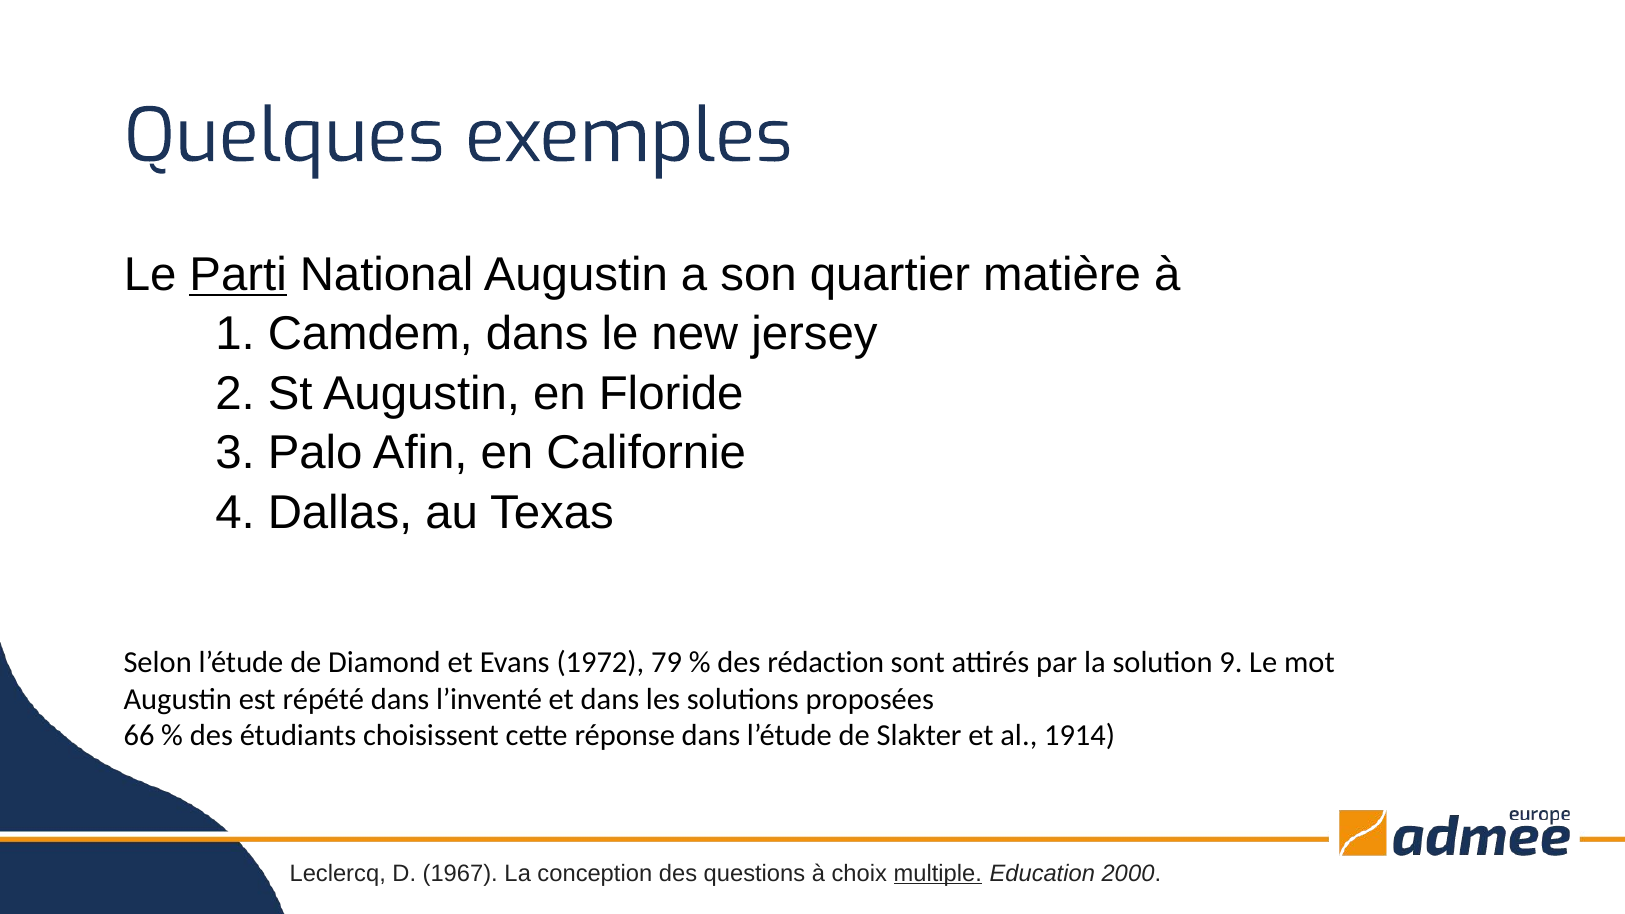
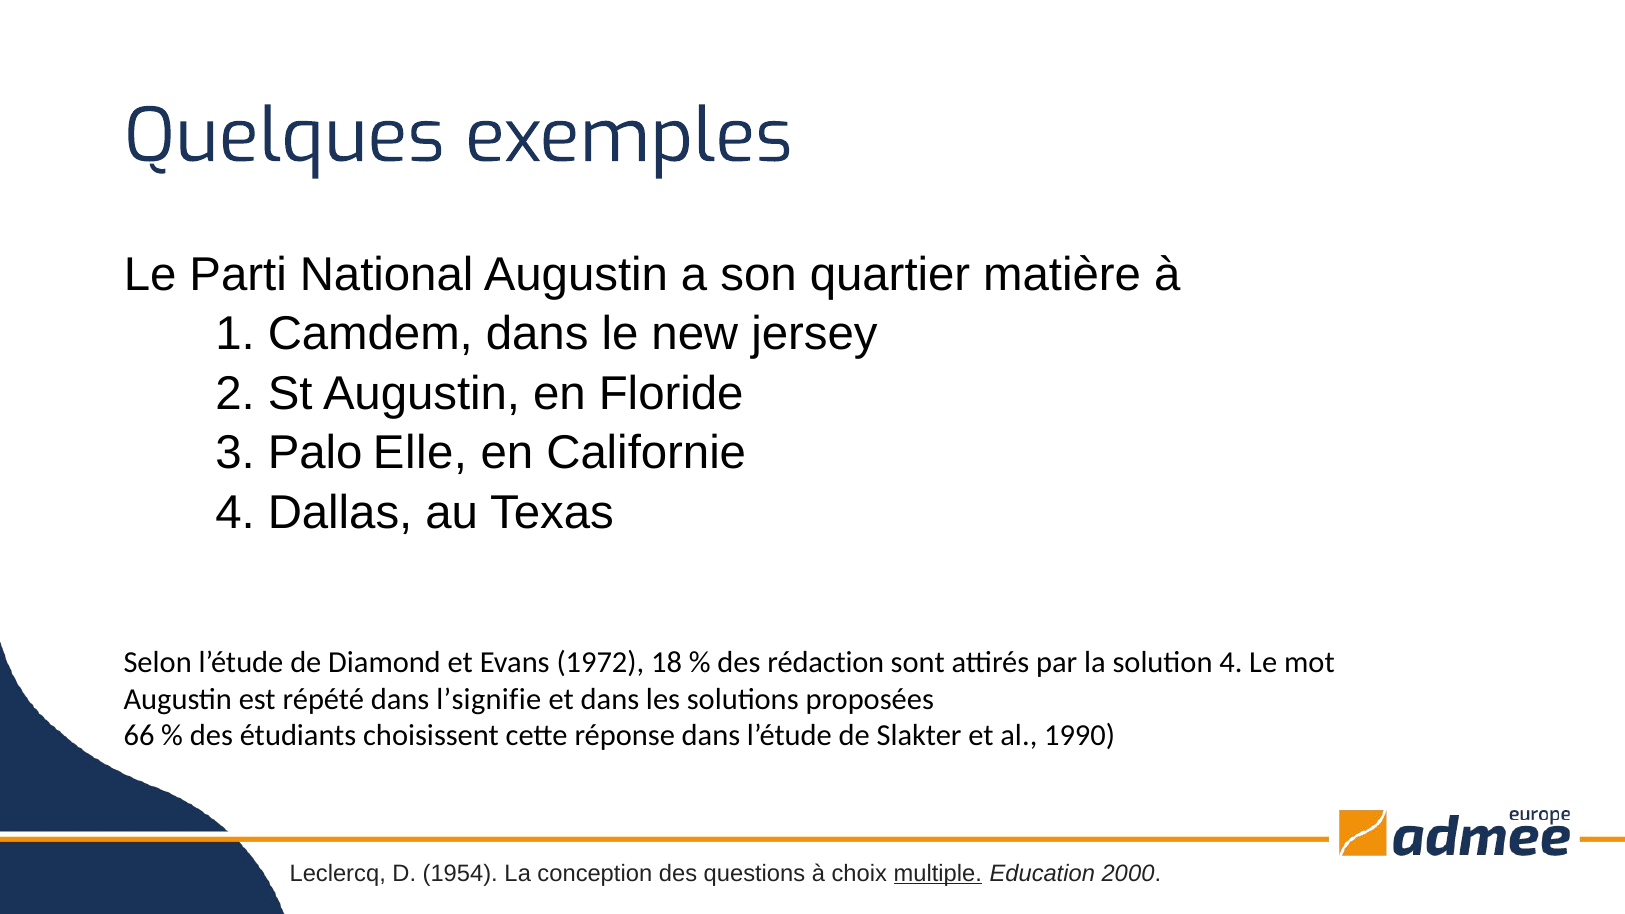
Parti underline: present -> none (238, 275)
Afin: Afin -> Elle (420, 453)
79: 79 -> 18 (667, 663)
solution 9: 9 -> 4 (1231, 663)
l’inventé: l’inventé -> l’signifie (489, 699)
1914: 1914 -> 1990 (1080, 736)
1967: 1967 -> 1954 (460, 874)
